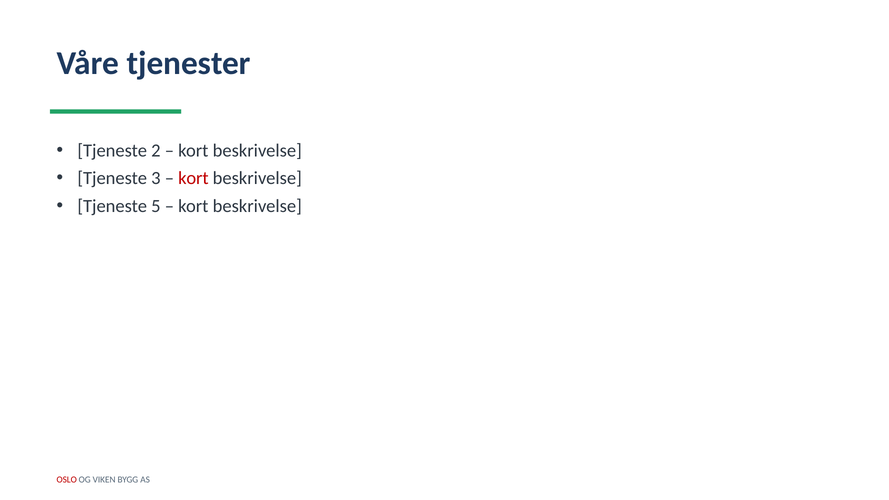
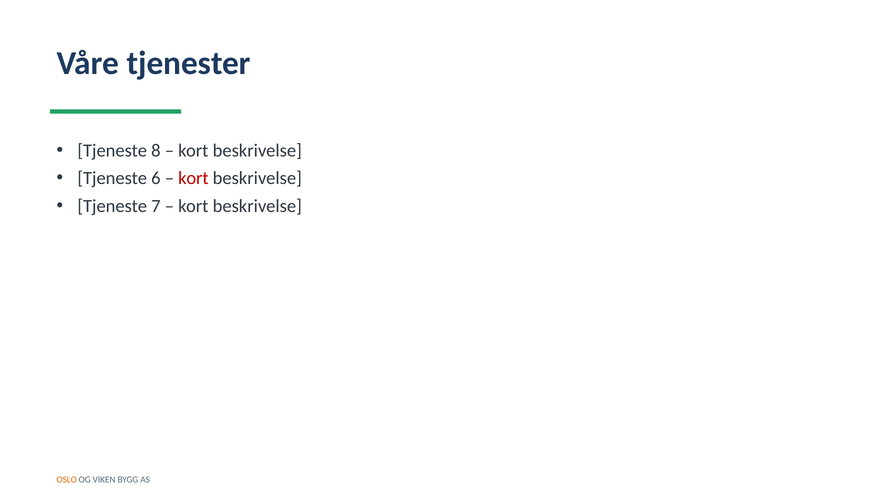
2: 2 -> 8 (156, 151)
3: 3 -> 6 (156, 178)
5: 5 -> 7 (156, 206)
OSLO colour: red -> orange (67, 480)
